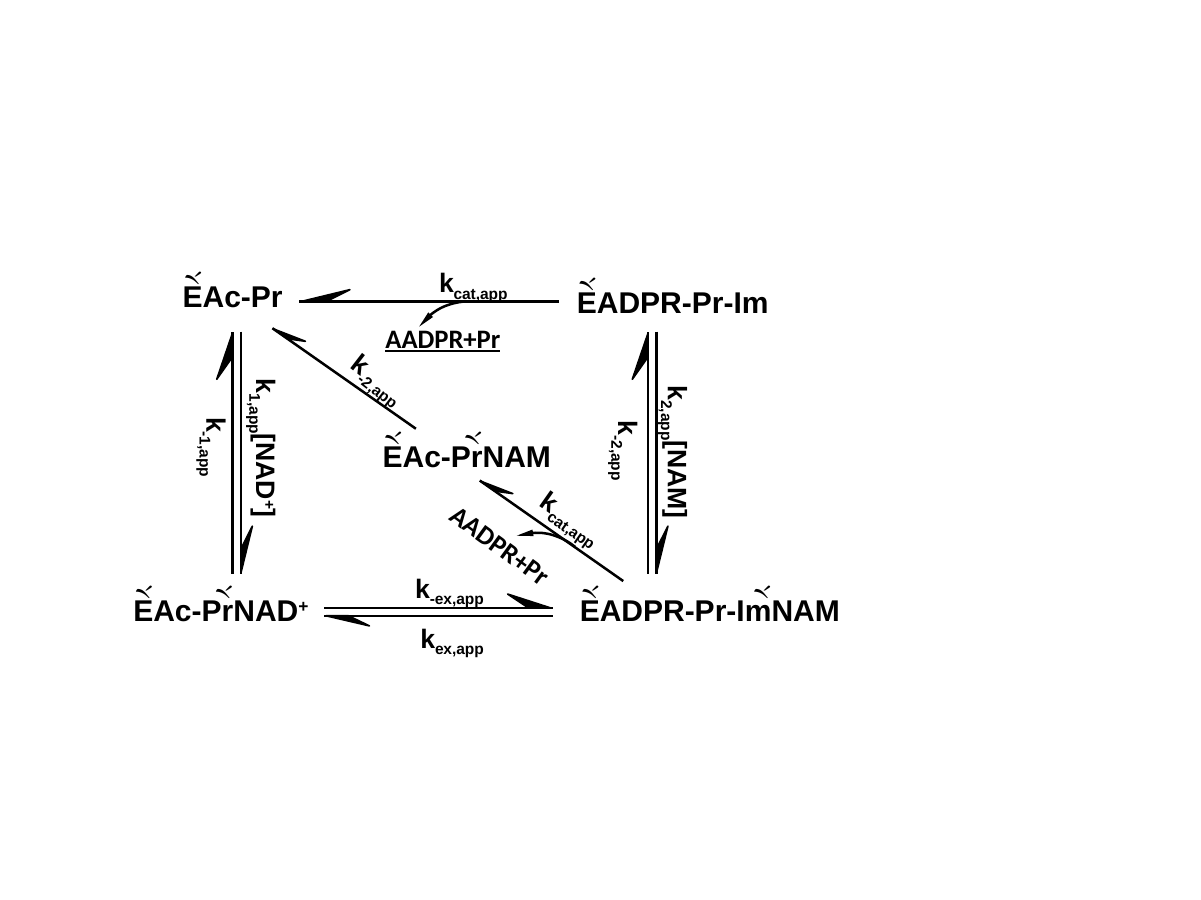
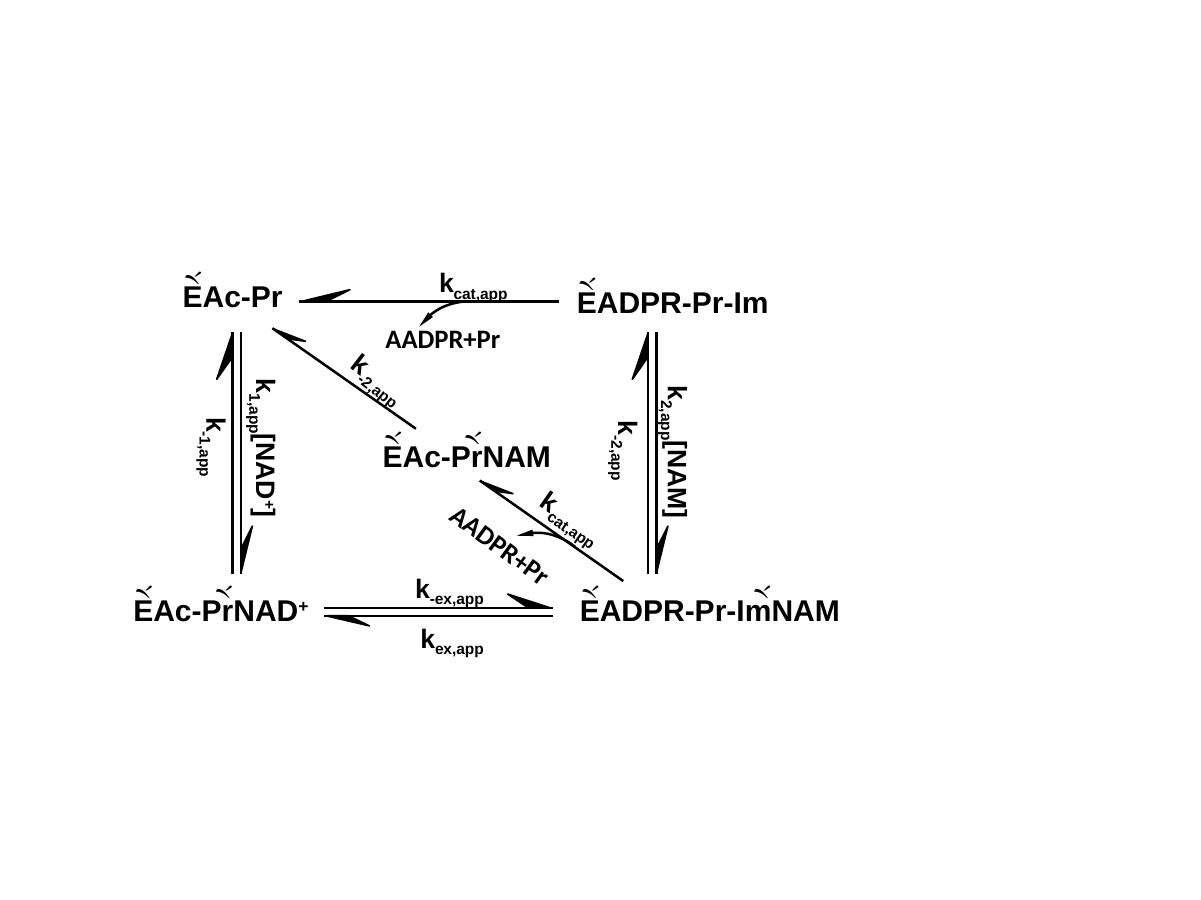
AADPR+Pr underline: present -> none (443, 340)
